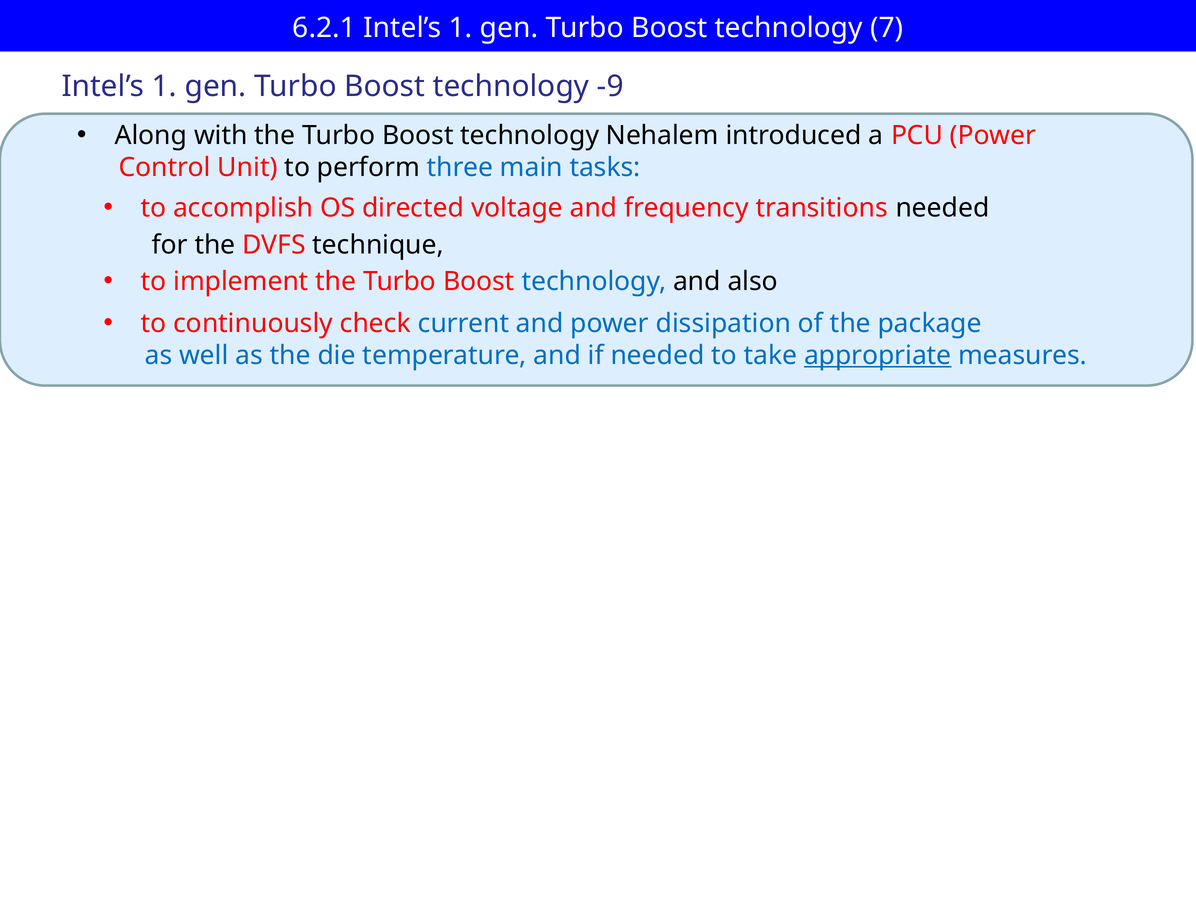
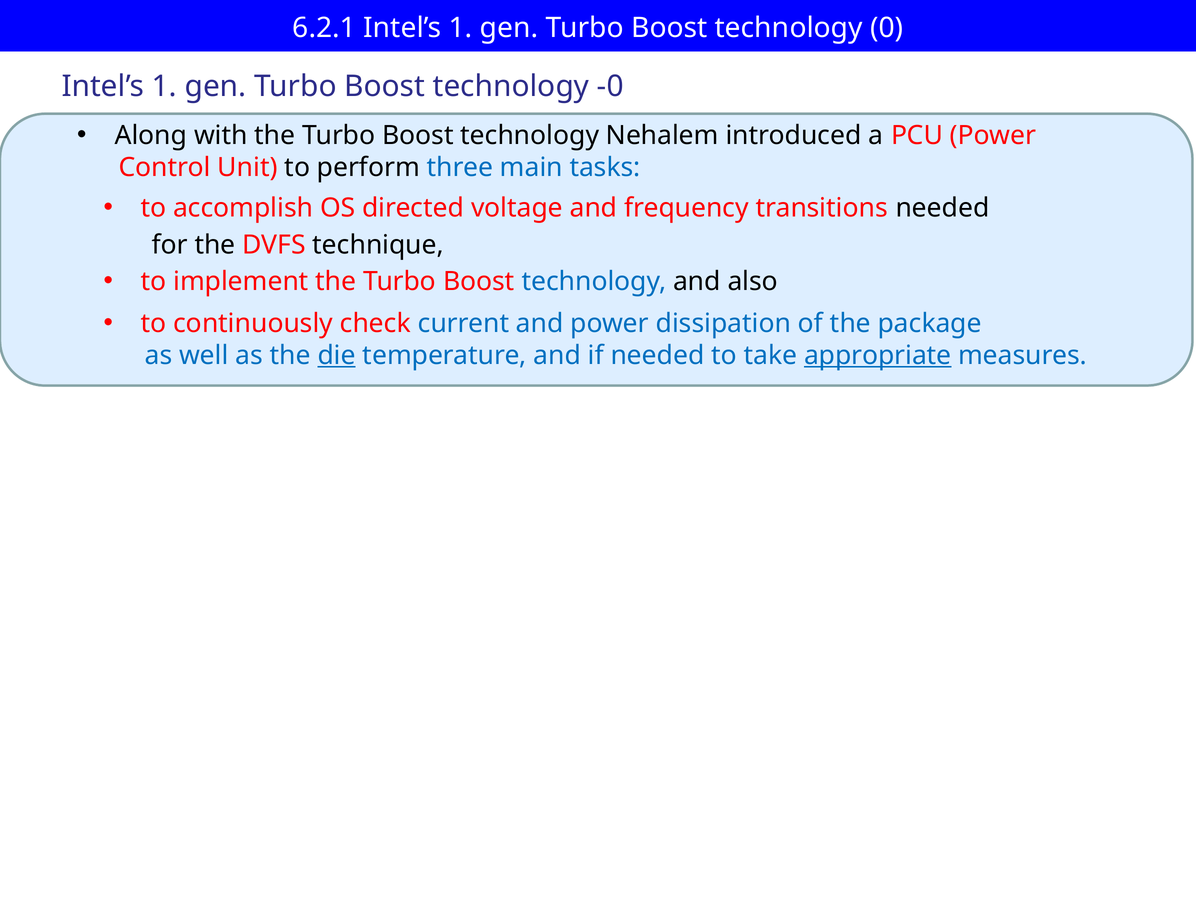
7: 7 -> 0 (887, 28)
-9: -9 -> -0 (610, 86)
die underline: none -> present (337, 355)
